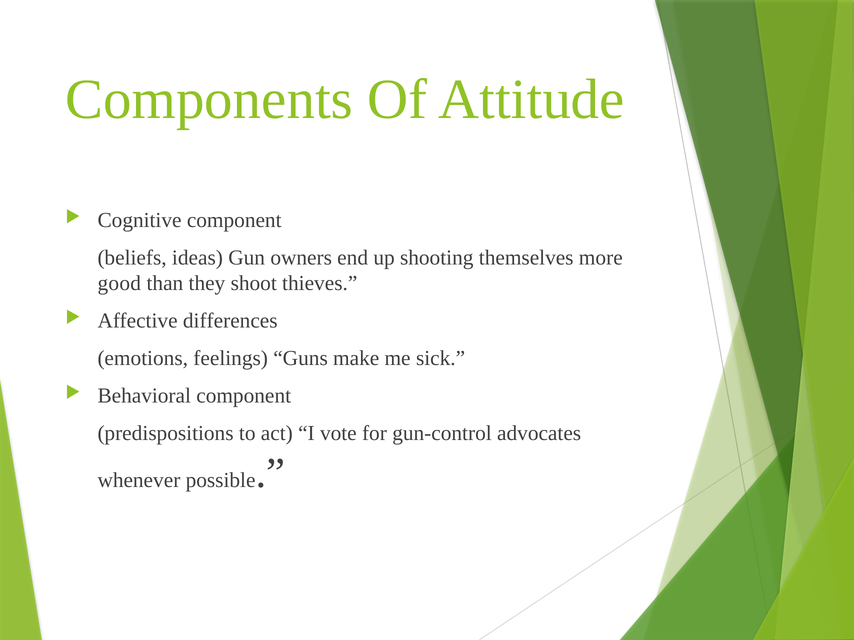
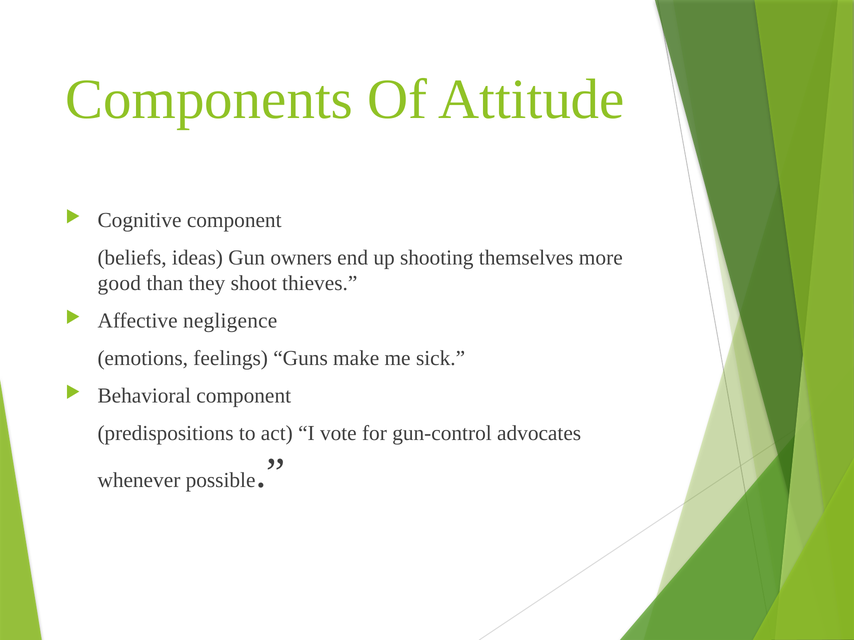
differences: differences -> negligence (230, 321)
